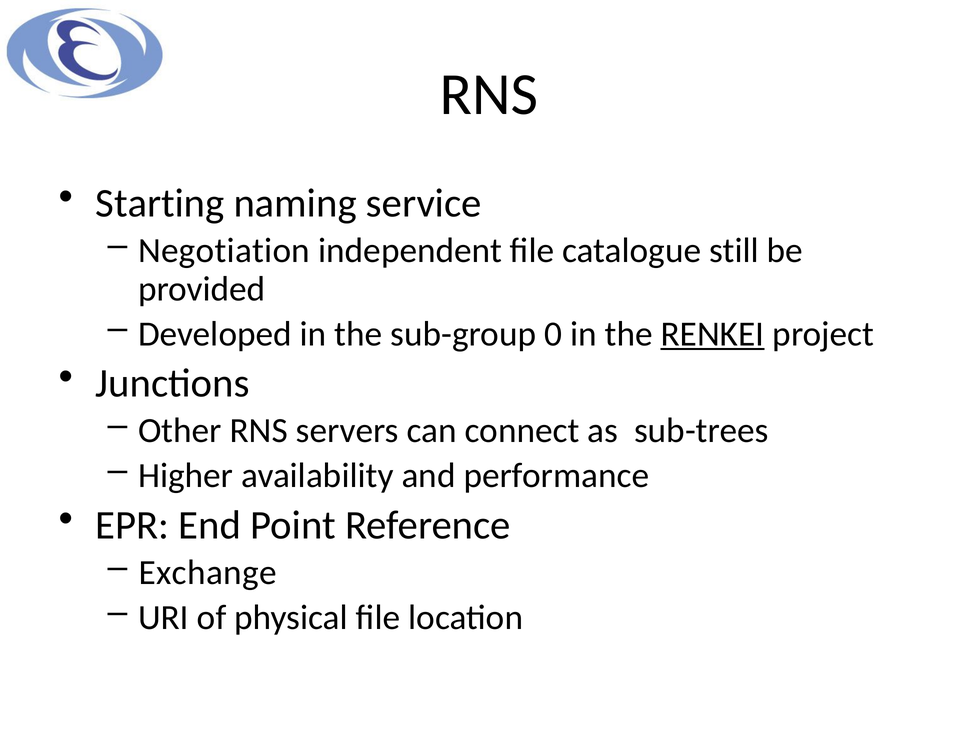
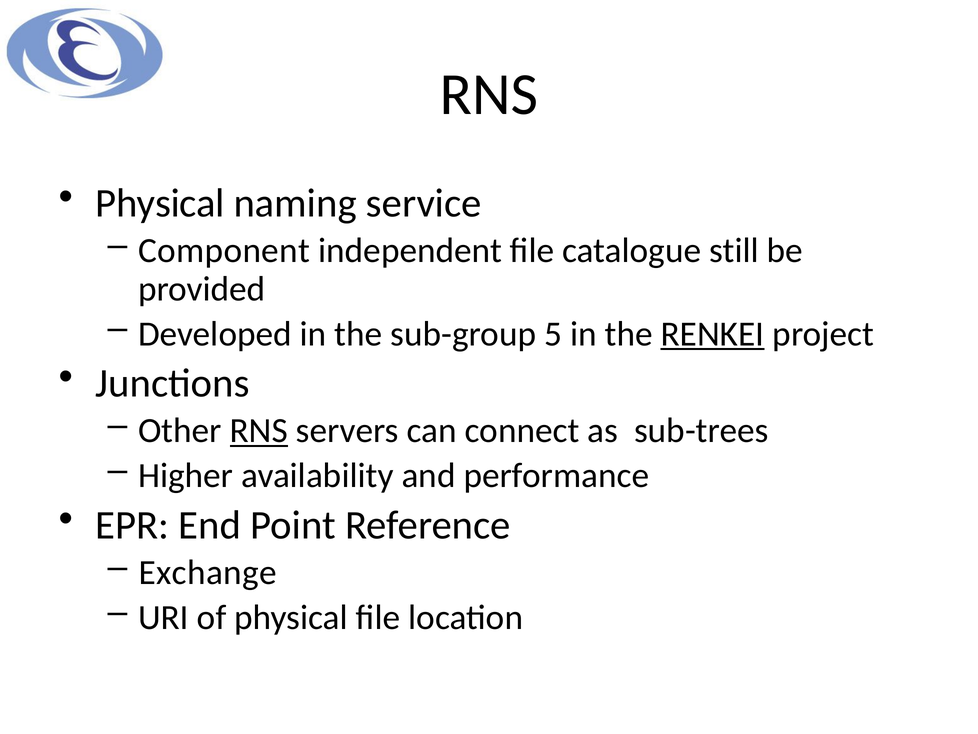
Starting: Starting -> Physical (160, 203)
Negotiation: Negotiation -> Component (224, 251)
0: 0 -> 5 (553, 334)
RNS underline: none -> present (259, 430)
